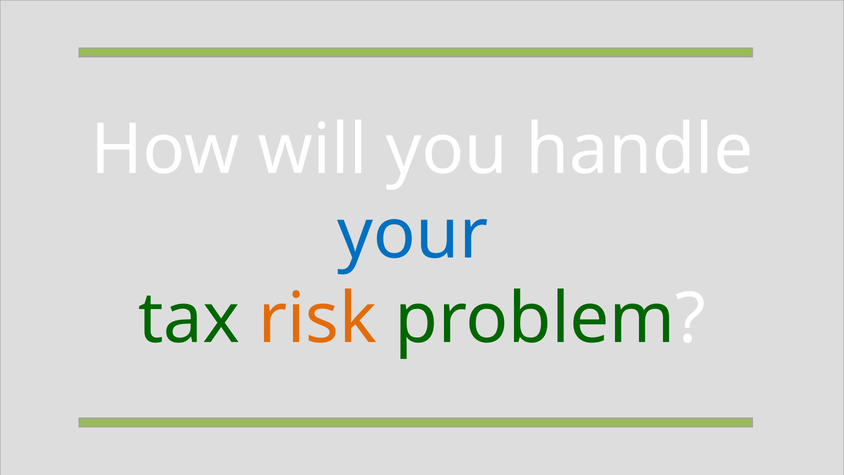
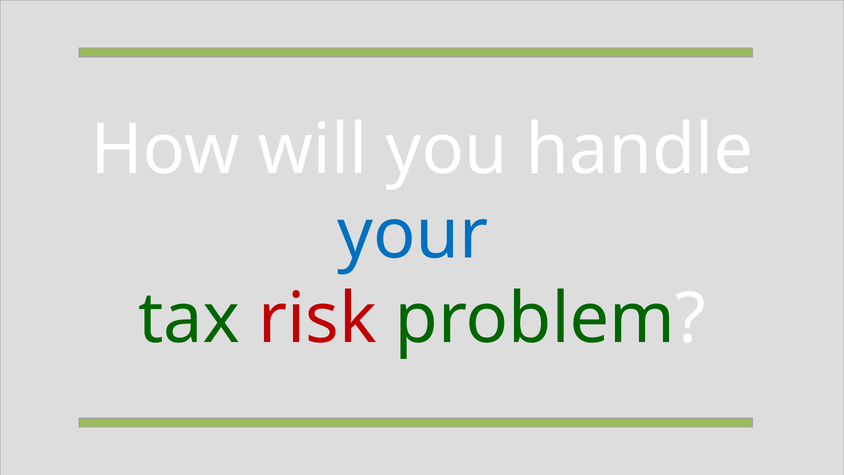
risk colour: orange -> red (317, 319)
